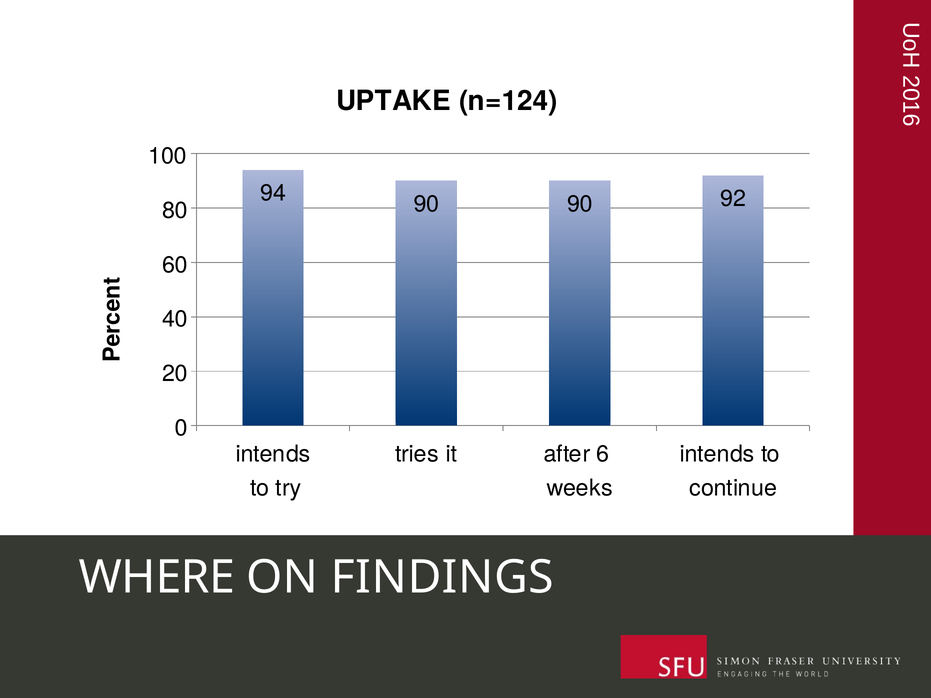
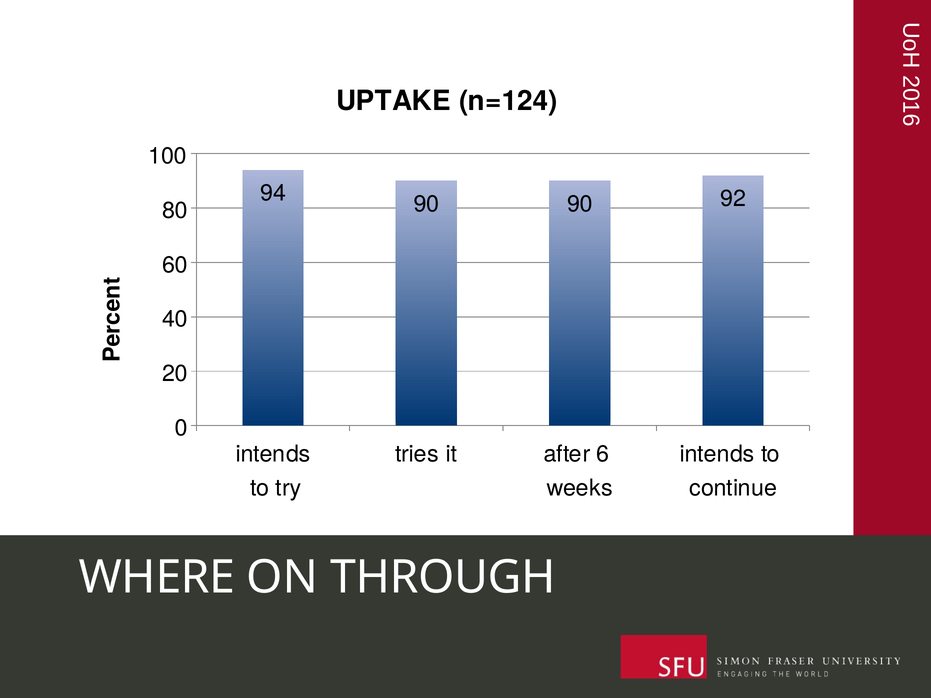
FINDINGS: FINDINGS -> THROUGH (443, 578)
